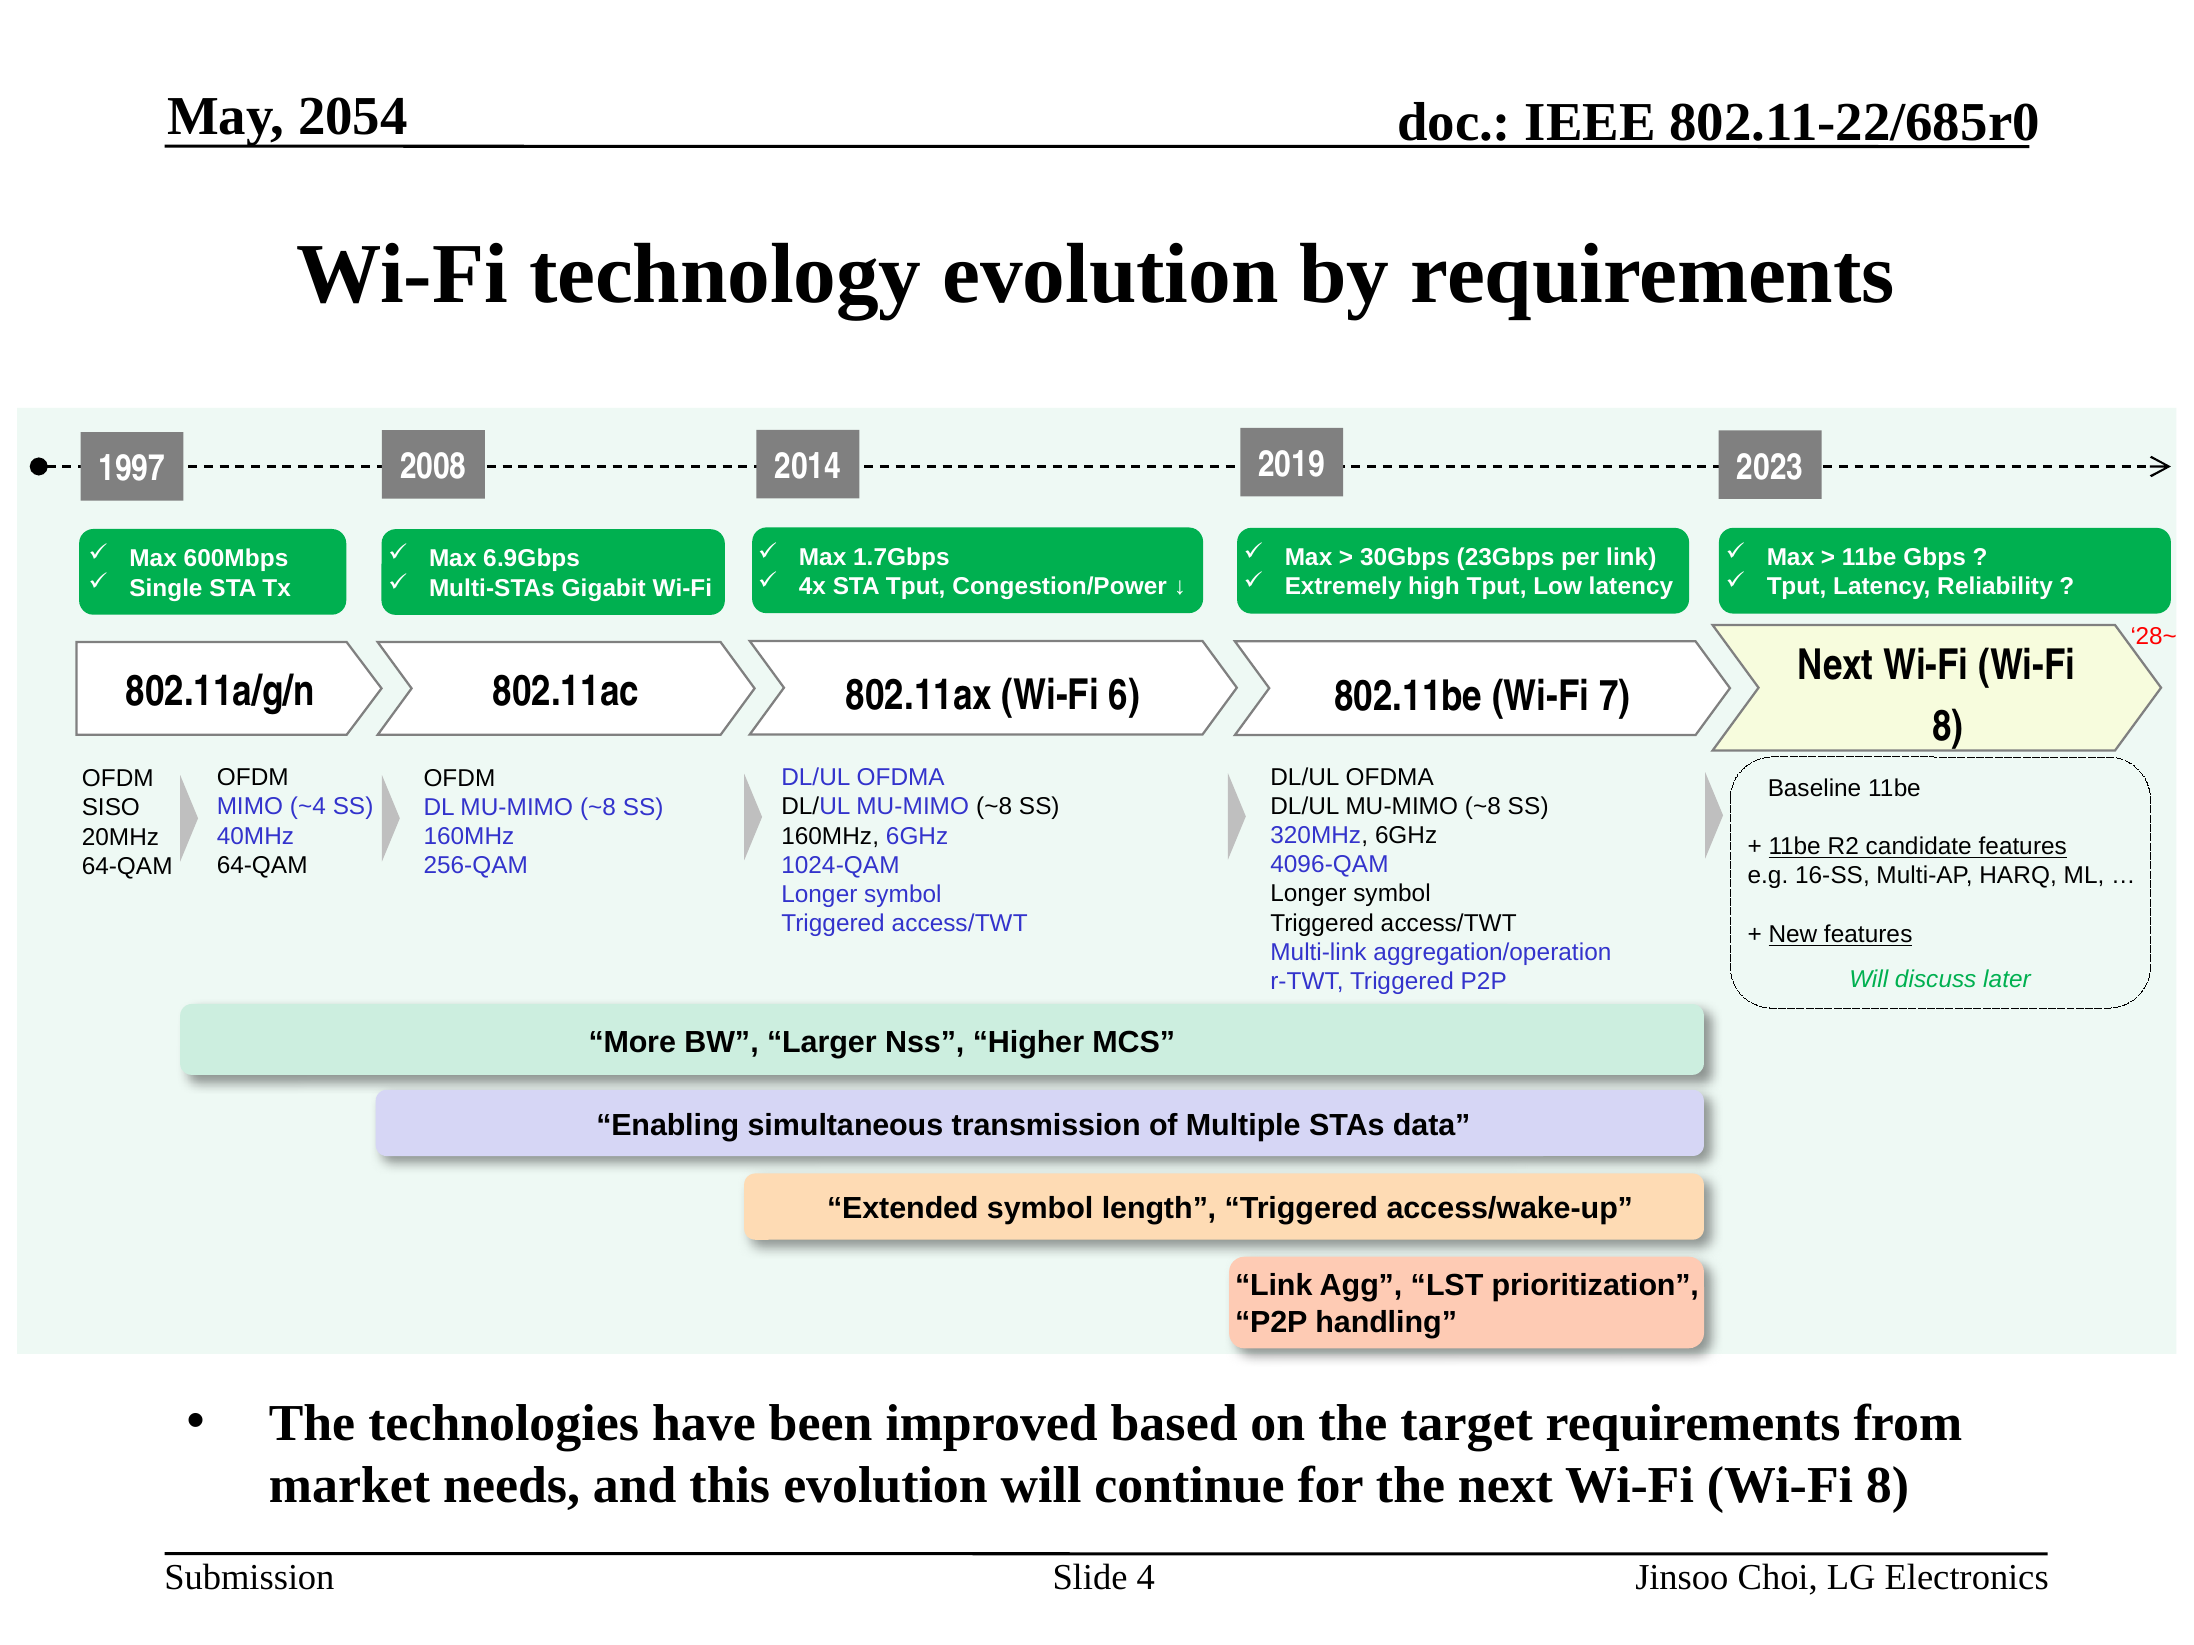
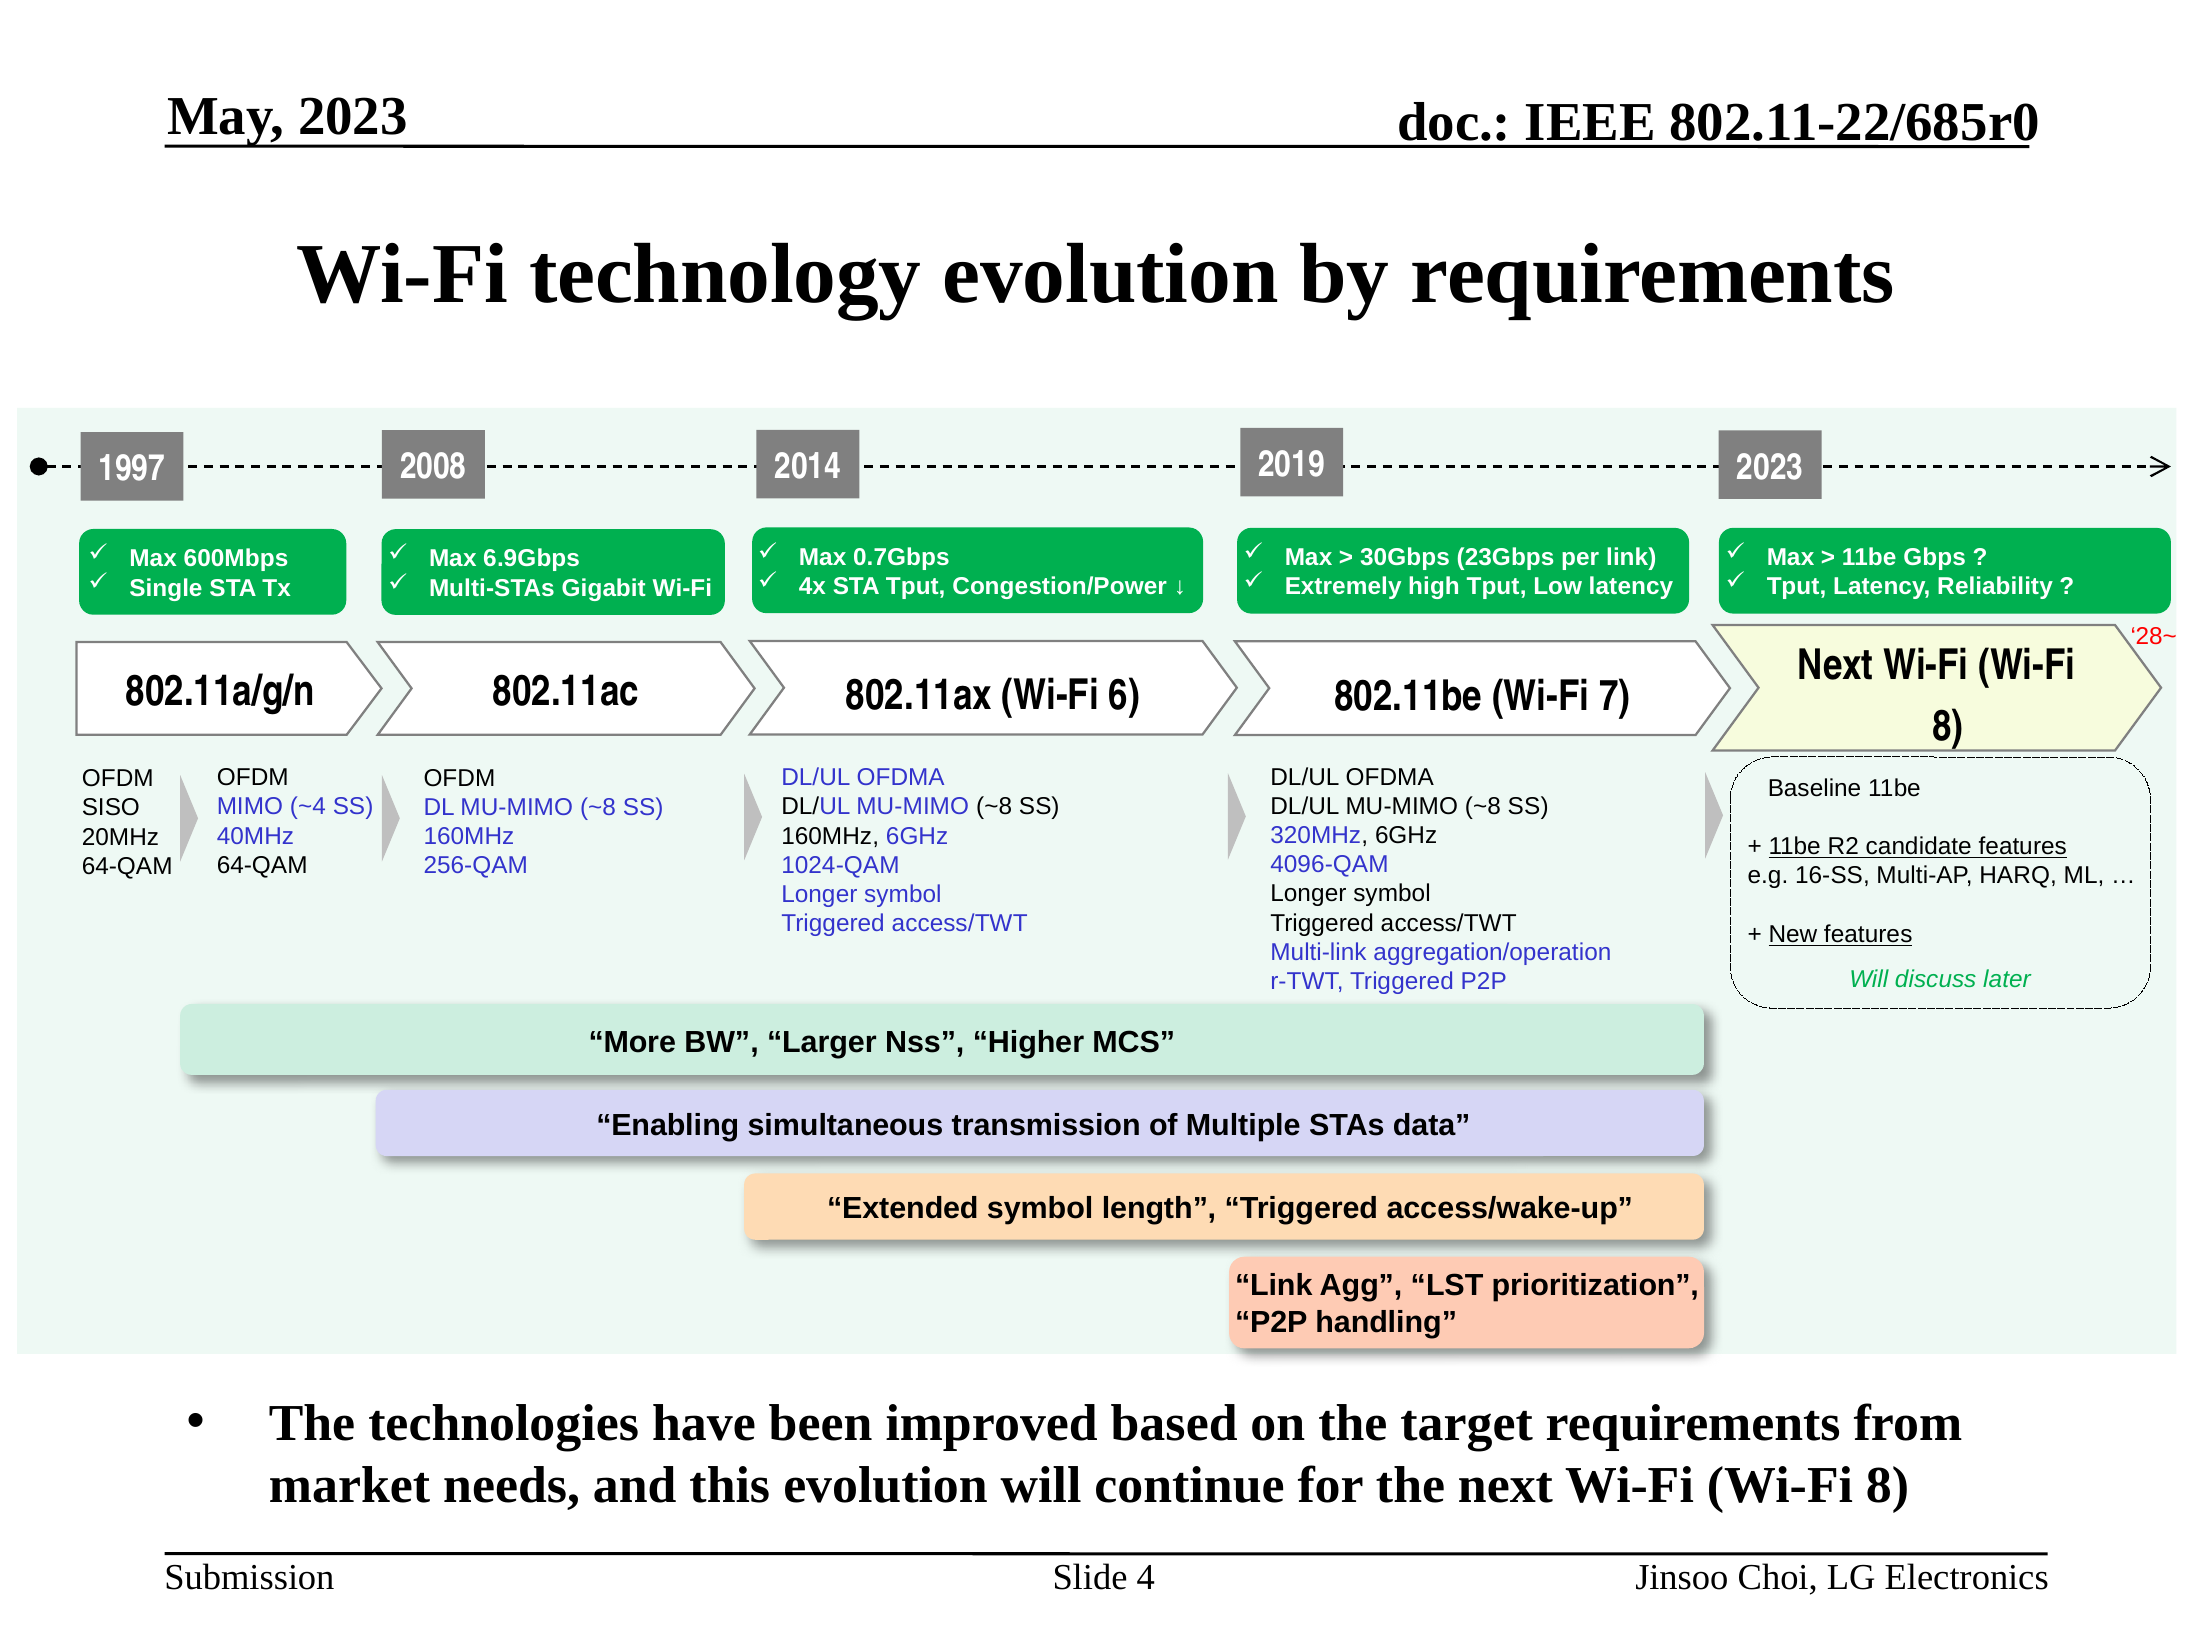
May 2054: 2054 -> 2023 (353, 116)
1.7Gbps: 1.7Gbps -> 0.7Gbps (901, 557)
